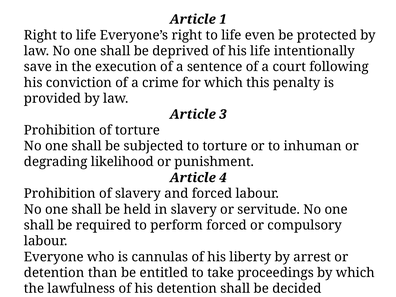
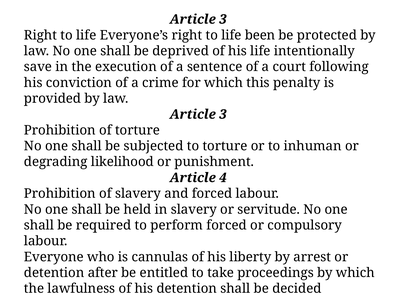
1: 1 -> 3 (223, 19)
even: even -> been (260, 35)
than: than -> after (103, 273)
